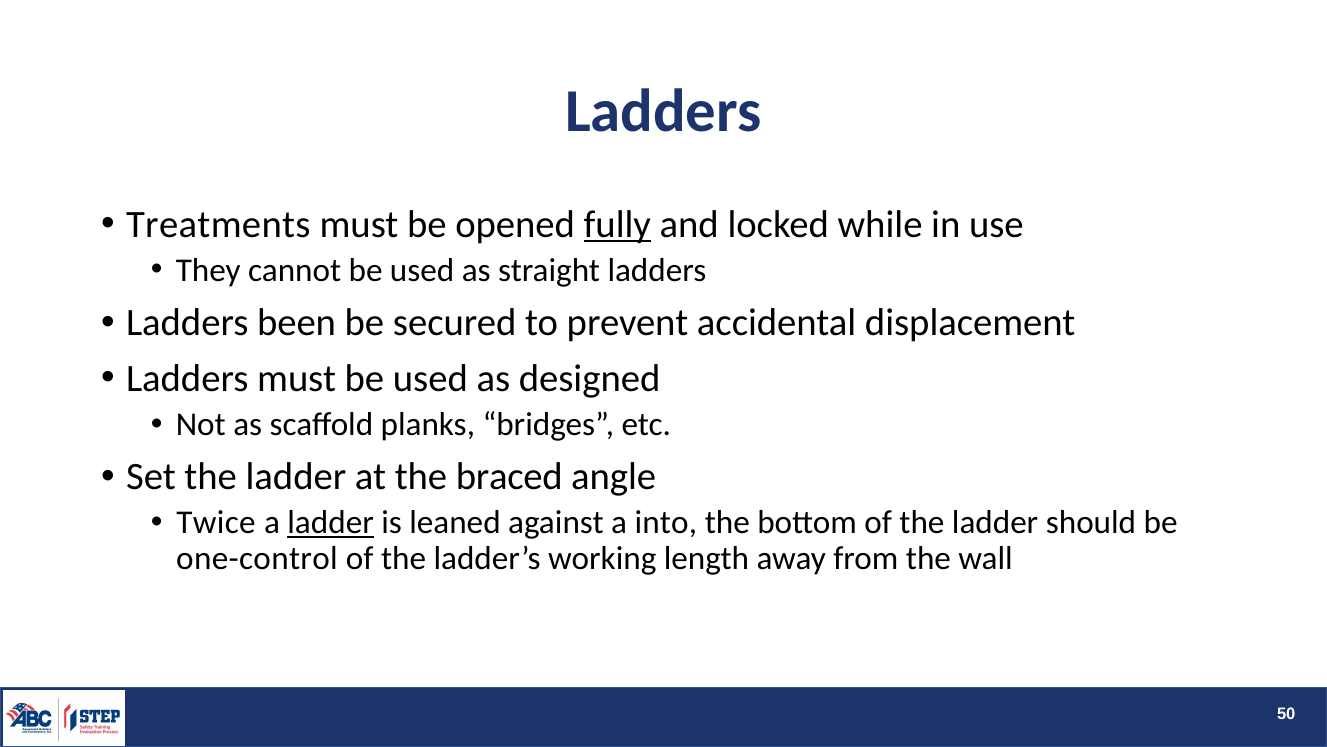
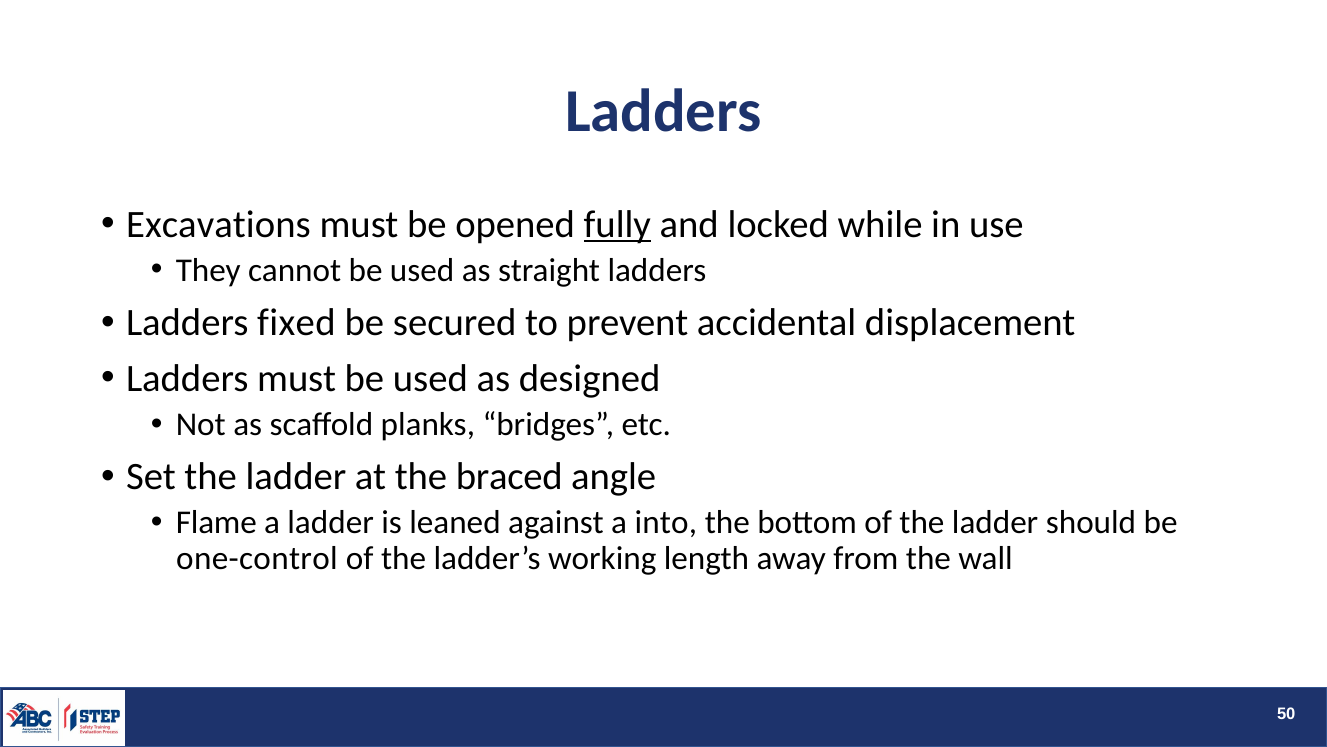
Treatments: Treatments -> Excavations (218, 224)
been: been -> fixed (296, 323)
Twice: Twice -> Flame (216, 522)
ladder underline: present -> none (331, 522)
